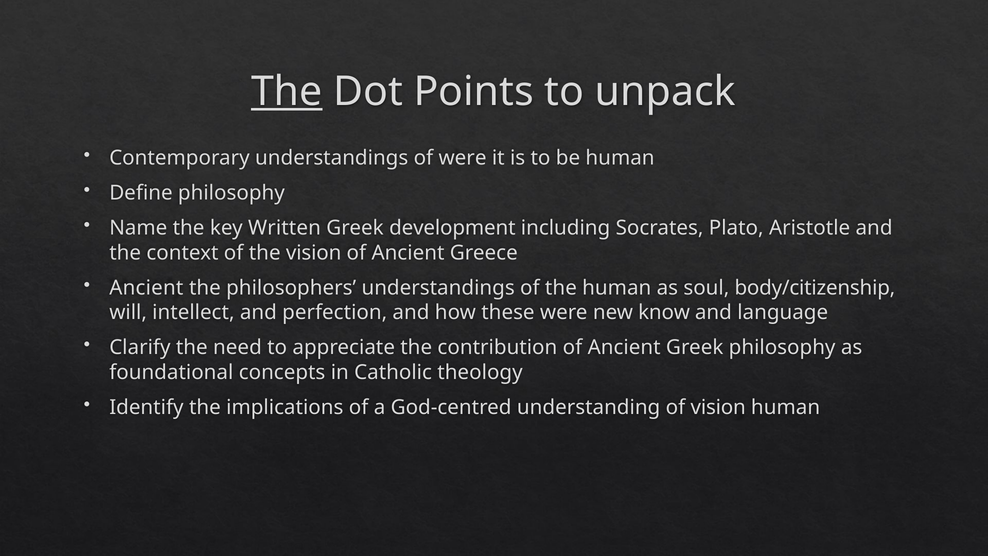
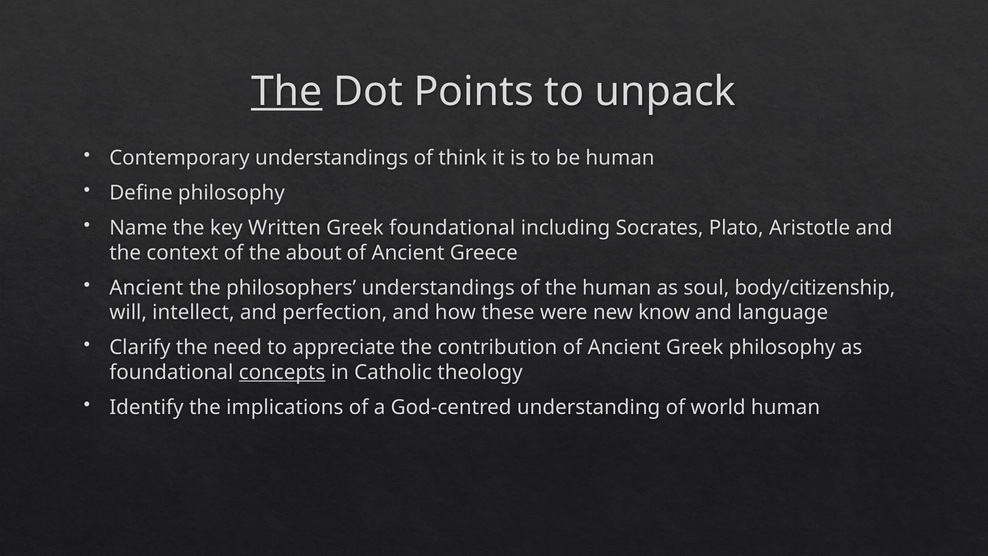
of were: were -> think (463, 158)
Greek development: development -> foundational (452, 228)
the vision: vision -> about (314, 253)
concepts underline: none -> present (282, 372)
of vision: vision -> world (718, 407)
